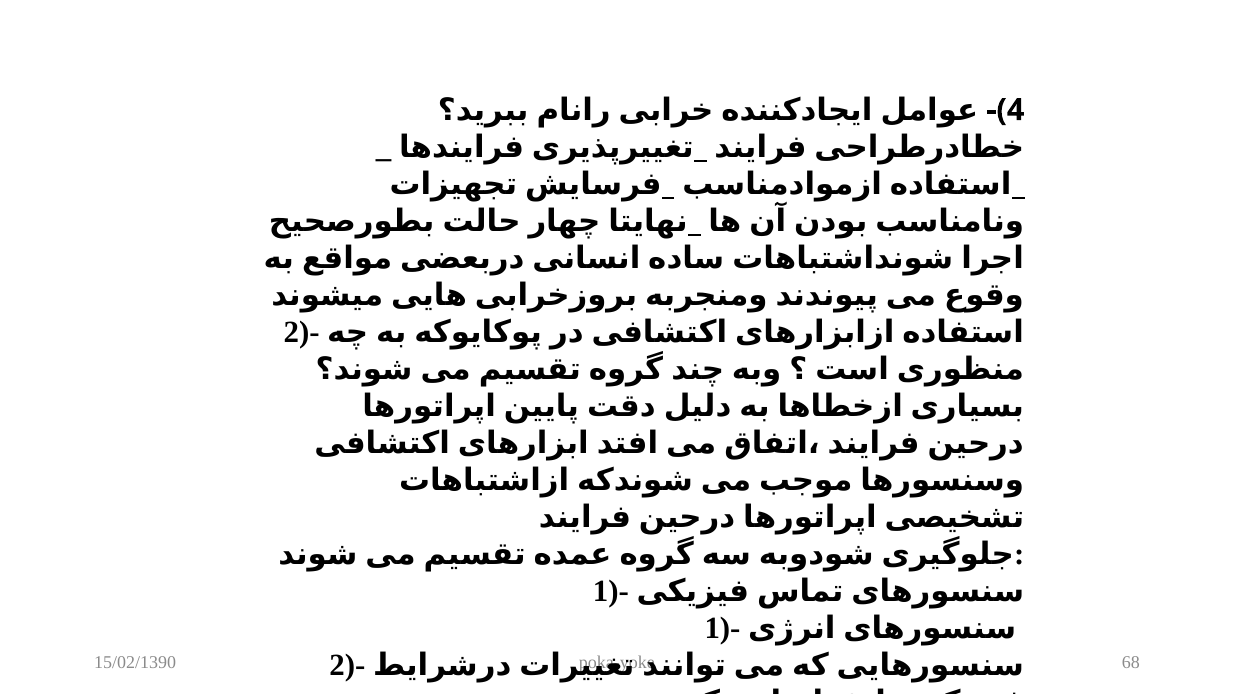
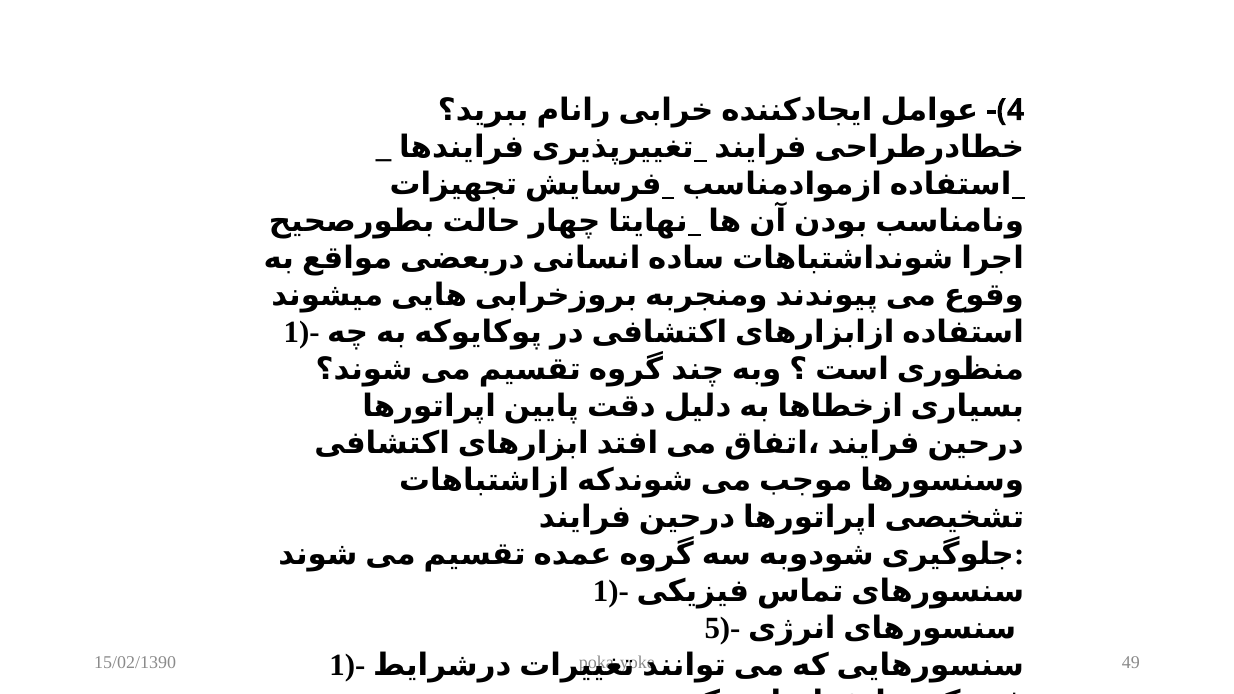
2)-: 2)- -> 1)- (302, 332)
1)-: 1)- -> 5)- (723, 628)
2)-: 2)- -> 1)- (347, 665)
68: 68 -> 49 (1131, 663)
